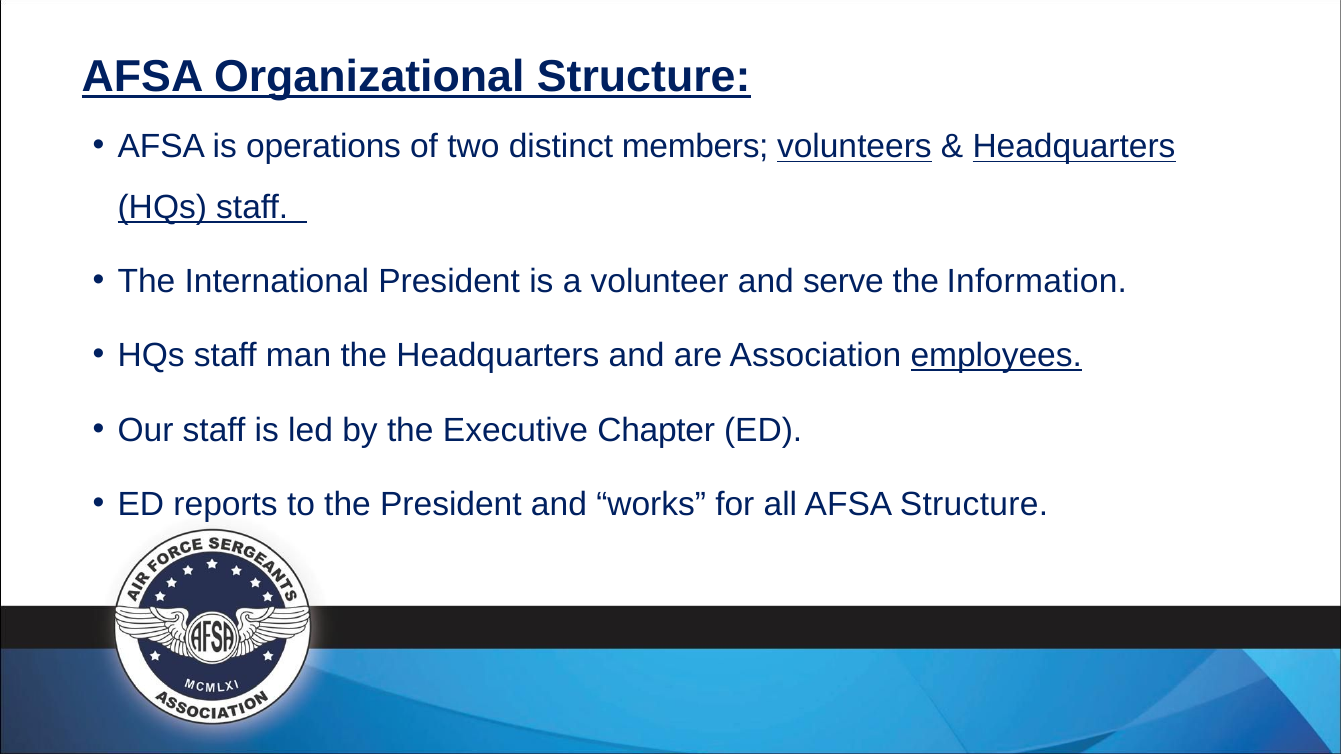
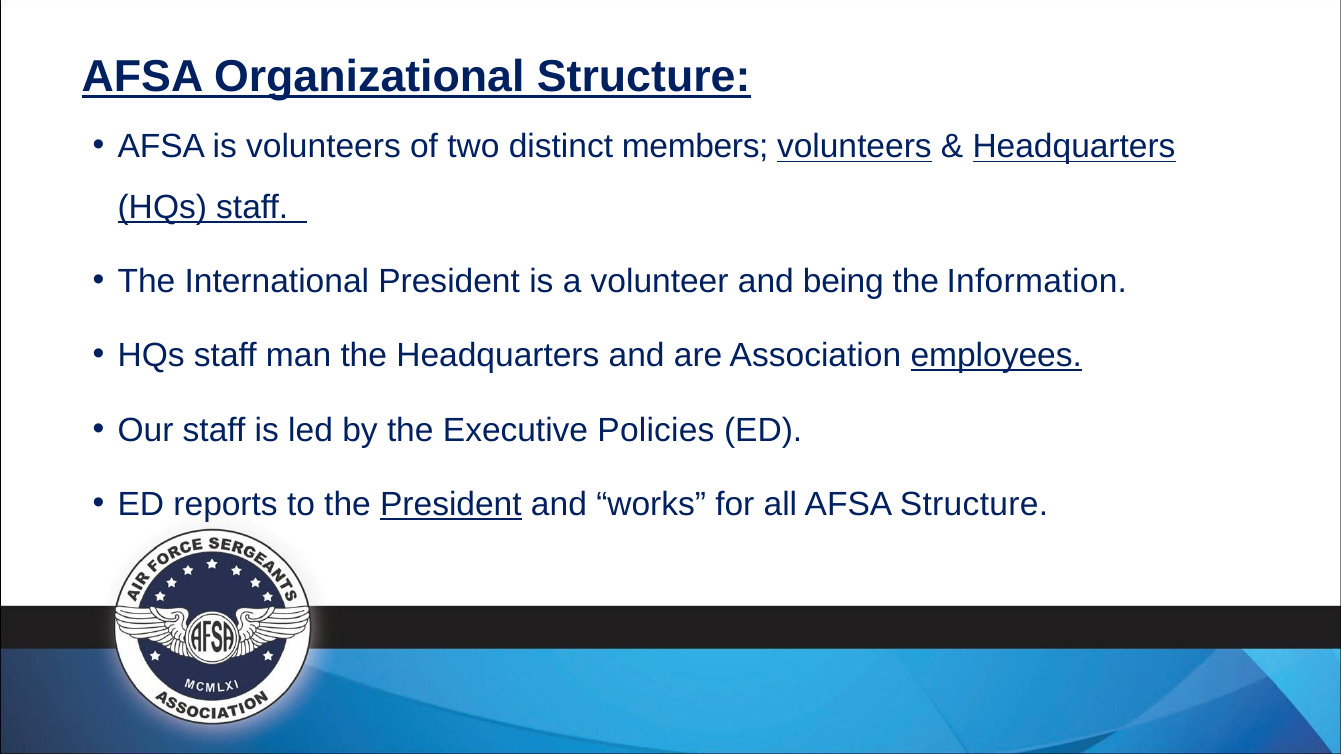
is operations: operations -> volunteers (323, 147)
serve: serve -> being (843, 281)
Chapter: Chapter -> Policies (656, 430)
President underline: none -> present (451, 504)
